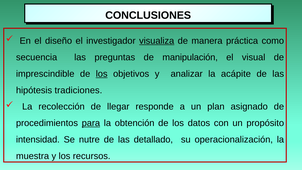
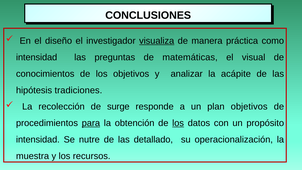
secuencia: secuencia -> intensidad (37, 57)
manipulación: manipulación -> matemáticas (190, 57)
imprescindible: imprescindible -> conocimientos (45, 74)
los underline: present -> none (102, 74)
llegar: llegar -> surge (118, 107)
plan asignado: asignado -> objetivos (249, 107)
los underline: none -> present (178, 123)
